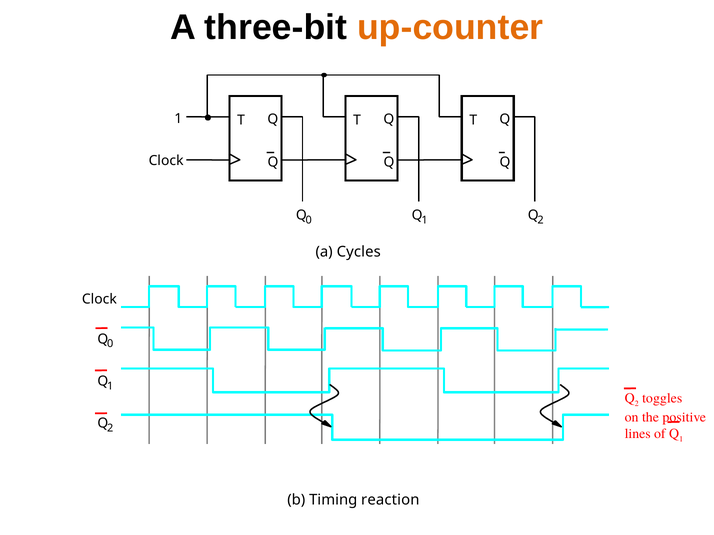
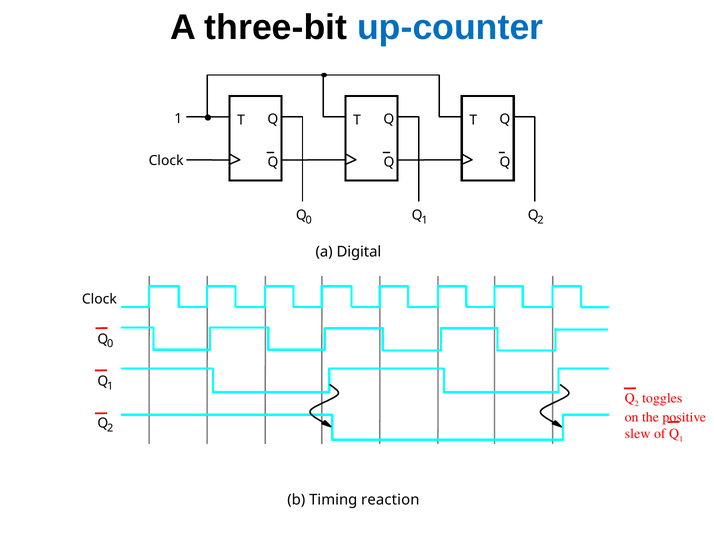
up-counter colour: orange -> blue (450, 27)
Cycles: Cycles -> Digital (359, 252)
lines: lines -> slew (638, 434)
